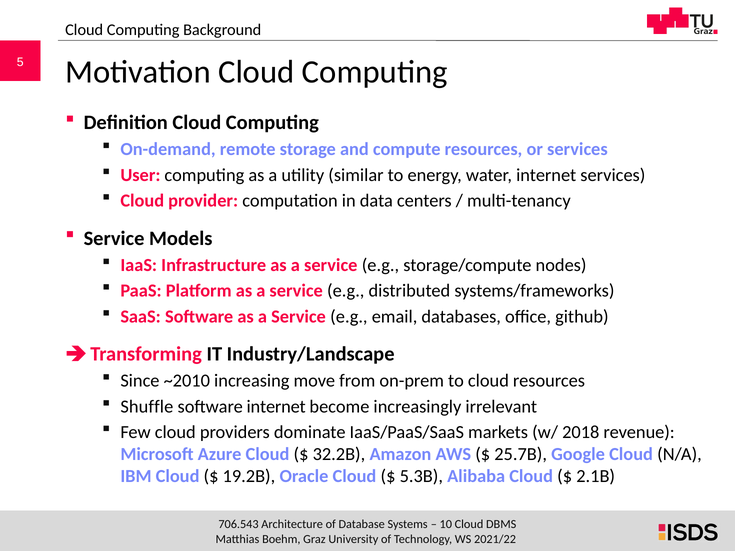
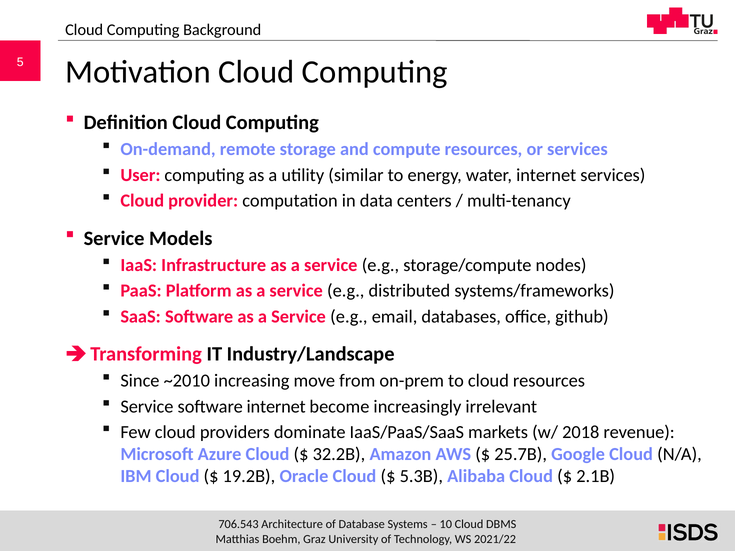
Shuffle: Shuffle -> Service (147, 407)
